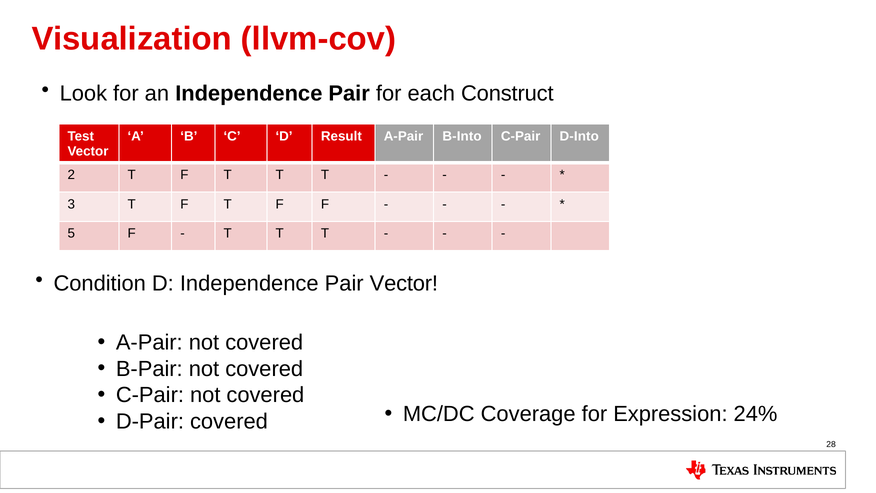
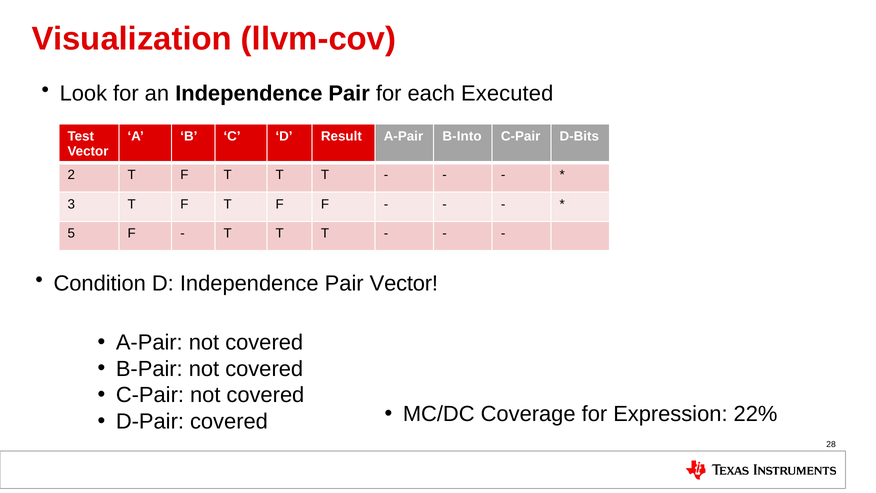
Construct: Construct -> Executed (507, 94)
D-Into: D-Into -> D-Bits (579, 136)
24%: 24% -> 22% (756, 414)
